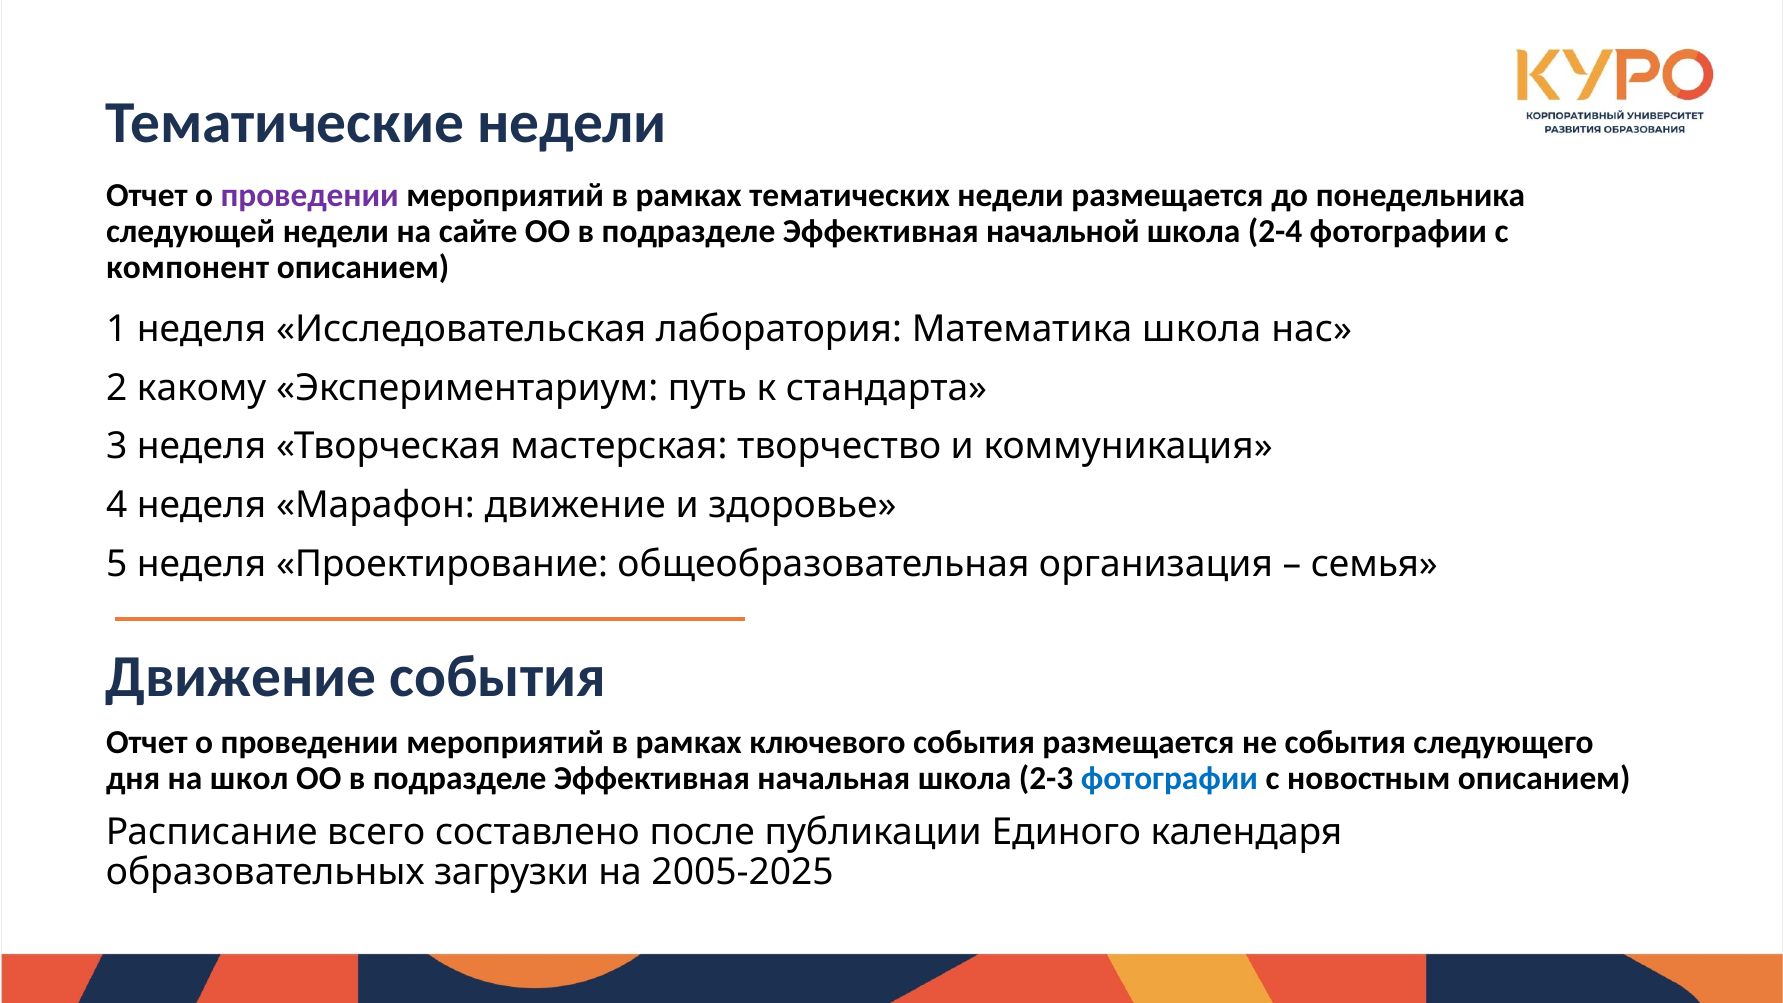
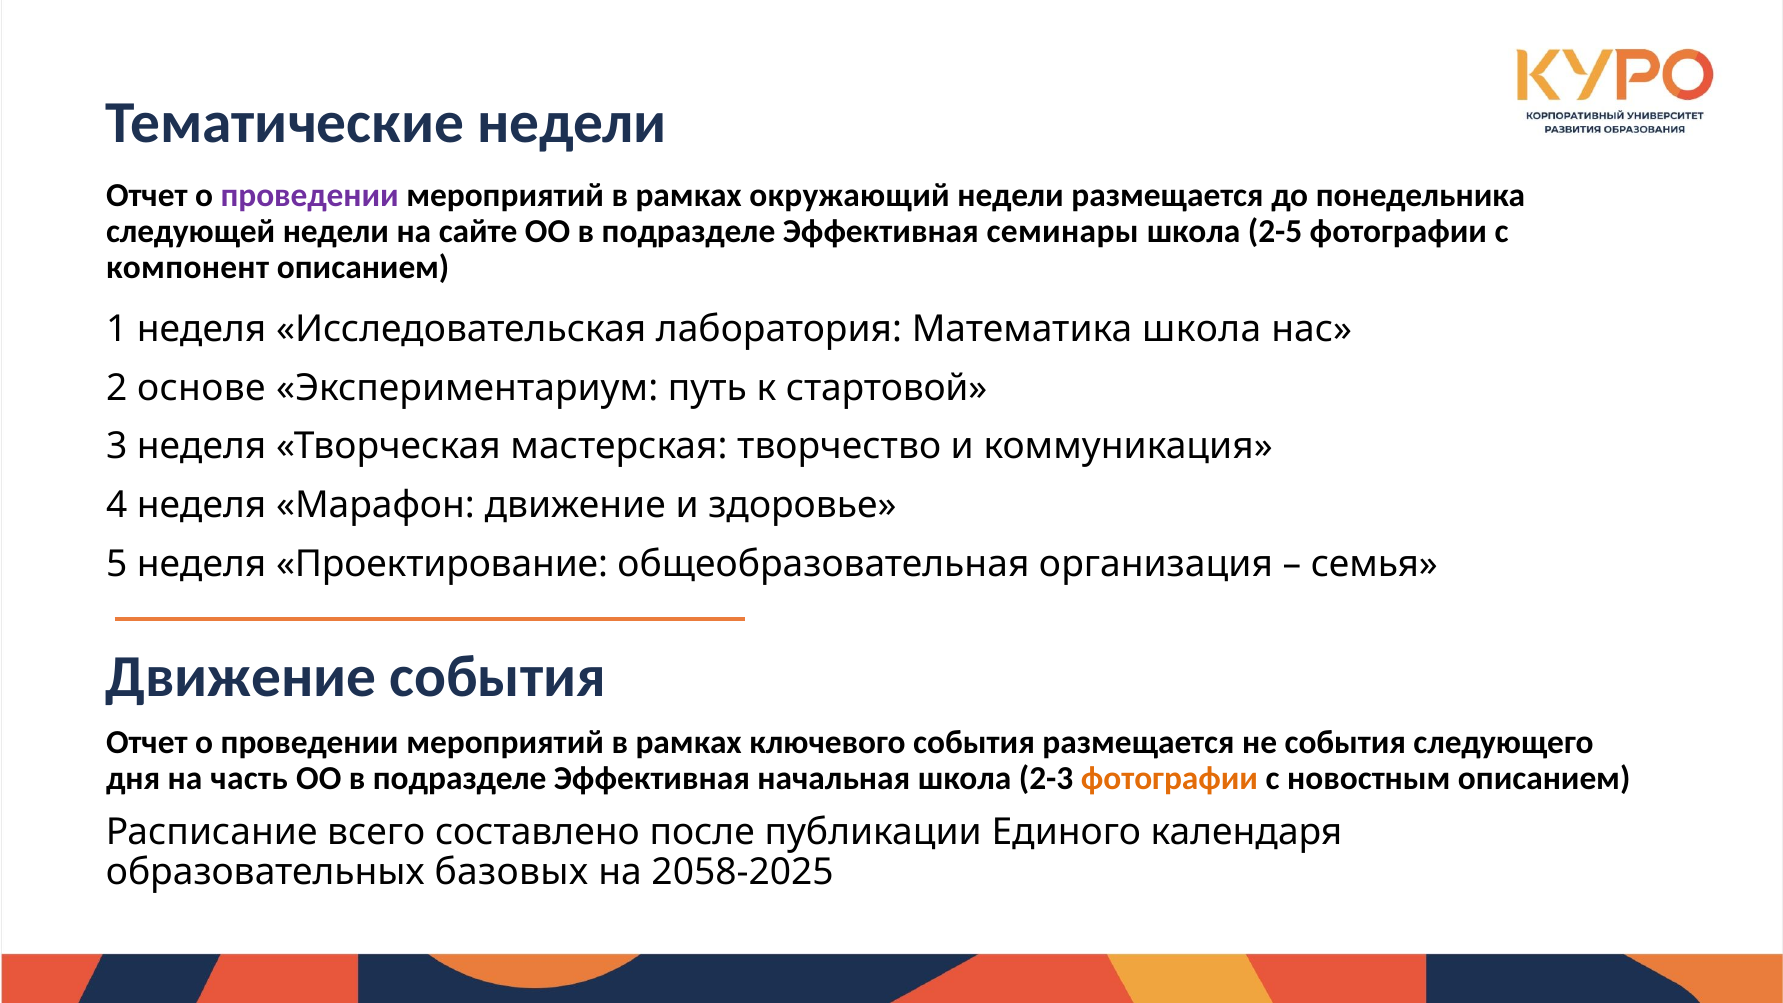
тематических: тематических -> окружающий (850, 196)
начальной: начальной -> семинары (1063, 232)
2-4: 2-4 -> 2-5 (1275, 232)
какому: какому -> основе (201, 388)
стандарта: стандарта -> стартовой (887, 388)
школ: школ -> часть (249, 779)
фотографии colour: blue -> orange (1169, 779)
загрузки: загрузки -> базовых (511, 872)
2005-2025: 2005-2025 -> 2058-2025 (743, 872)
